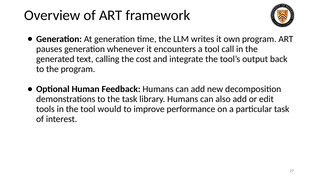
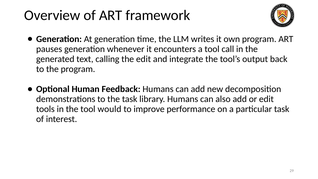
the cost: cost -> edit (144, 59)
